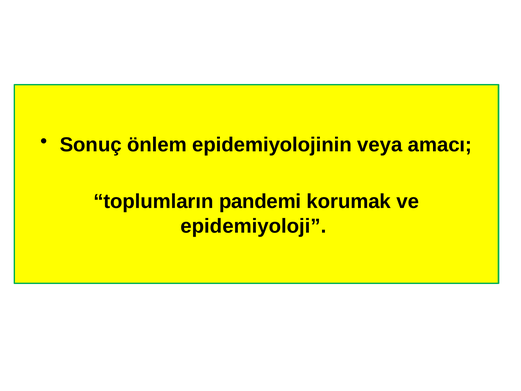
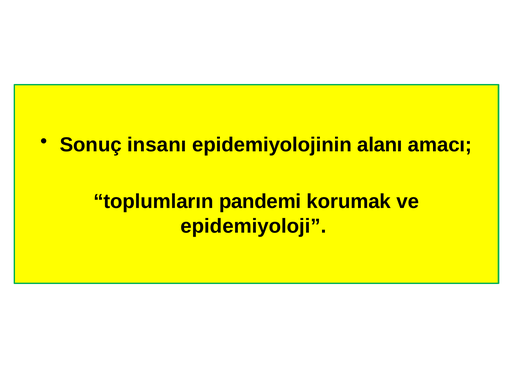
önlem: önlem -> insanı (157, 145)
veya: veya -> alanı (380, 145)
